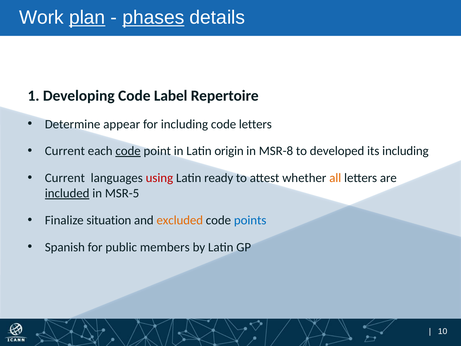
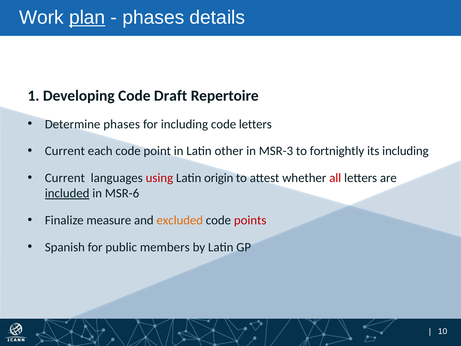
phases underline: present -> none (153, 18)
Label: Label -> Draft (171, 96)
Determine appear: appear -> phases (122, 124)
code underline: present -> none (128, 151)
origin: origin -> other (229, 151)
MSR-8: MSR-8 -> MSR-3 (276, 151)
developed: developed -> fortnightly (337, 151)
ready: ready -> origin (219, 178)
all colour: orange -> red (335, 178)
MSR-5: MSR-5 -> MSR-6 (122, 193)
situation: situation -> measure (109, 220)
points colour: blue -> red (250, 220)
